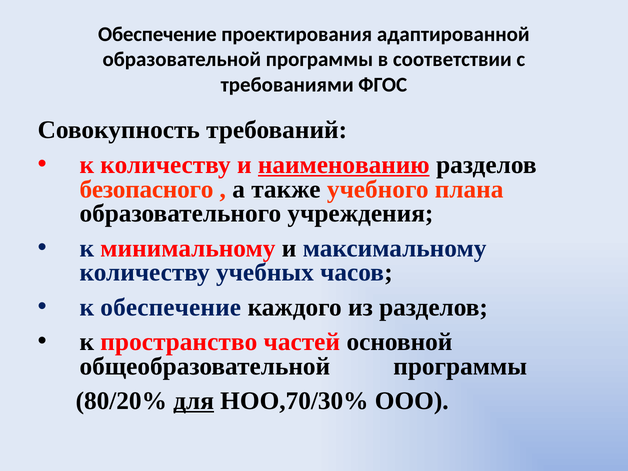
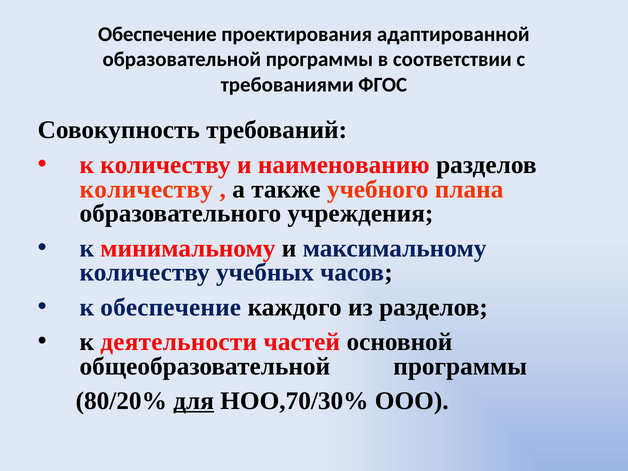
наименованию underline: present -> none (344, 165)
безопасного: безопасного -> количеству (146, 189)
пространство: пространство -> деятельности (179, 342)
